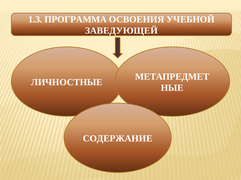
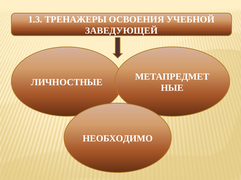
ПРОГРАММА: ПРОГРАММА -> ТРЕНАЖЕРЫ (76, 19)
СОДЕРЖАНИЕ: СОДЕРЖАНИЕ -> НЕОБХОДИМО (118, 139)
